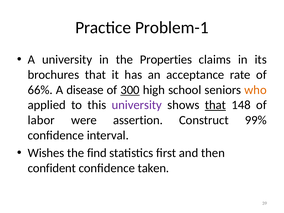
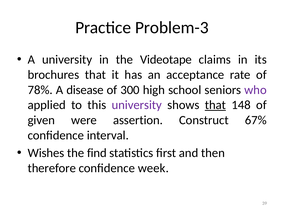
Problem-1: Problem-1 -> Problem-3 (172, 27)
Properties: Properties -> Videotape (166, 60)
66%: 66% -> 78% (40, 90)
300 underline: present -> none (130, 90)
who colour: orange -> purple (256, 90)
labor: labor -> given (41, 120)
99%: 99% -> 67% (256, 120)
confident: confident -> therefore (52, 168)
taken: taken -> week (153, 168)
